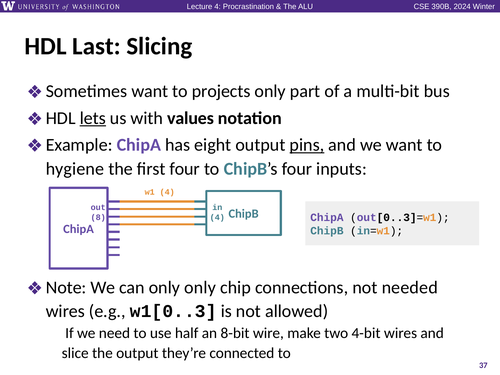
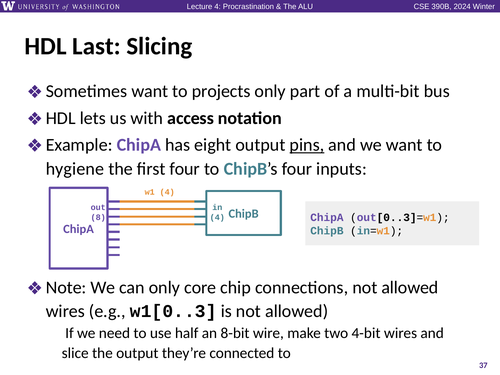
lets underline: present -> none (93, 118)
values: values -> access (191, 118)
only only: only -> core (200, 287)
connections not needed: needed -> allowed (410, 287)
